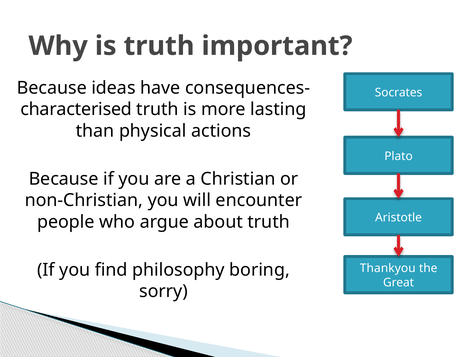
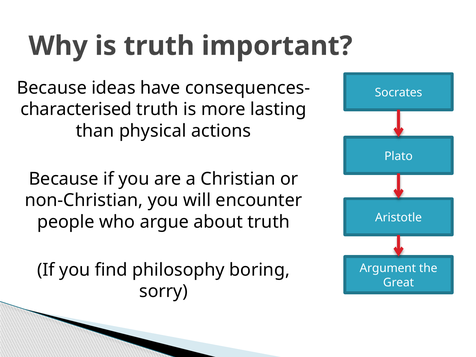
Thankyou: Thankyou -> Argument (388, 268)
